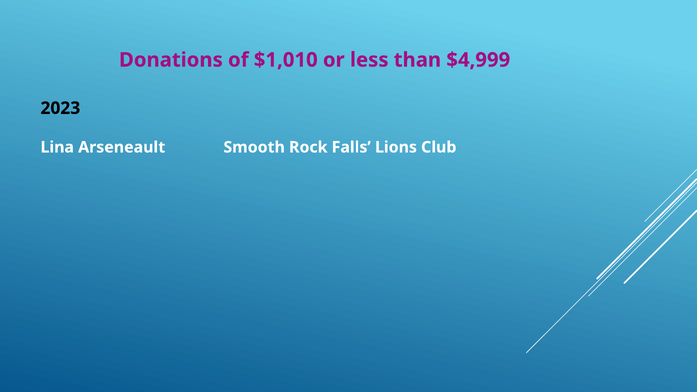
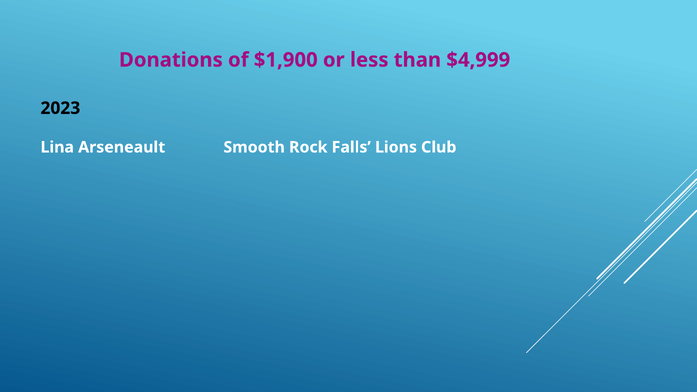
$1,010: $1,010 -> $1,900 (286, 60)
